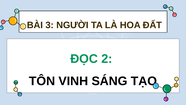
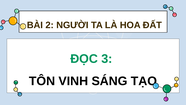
3: 3 -> 2 (50, 25)
2: 2 -> 3 (107, 59)
